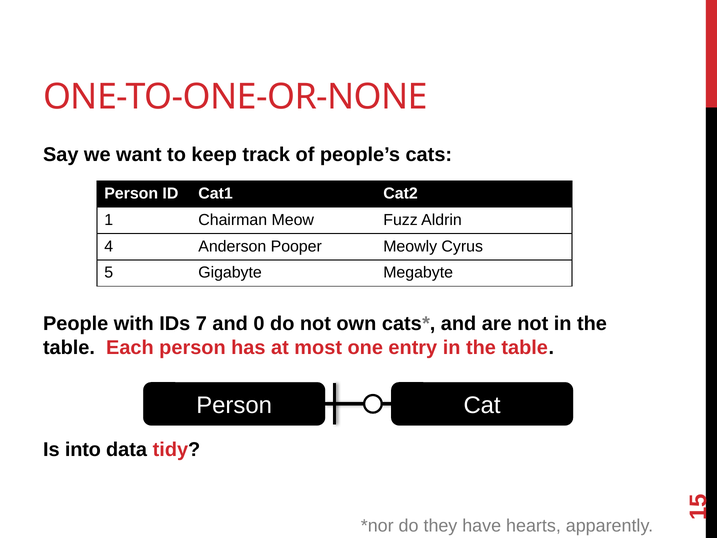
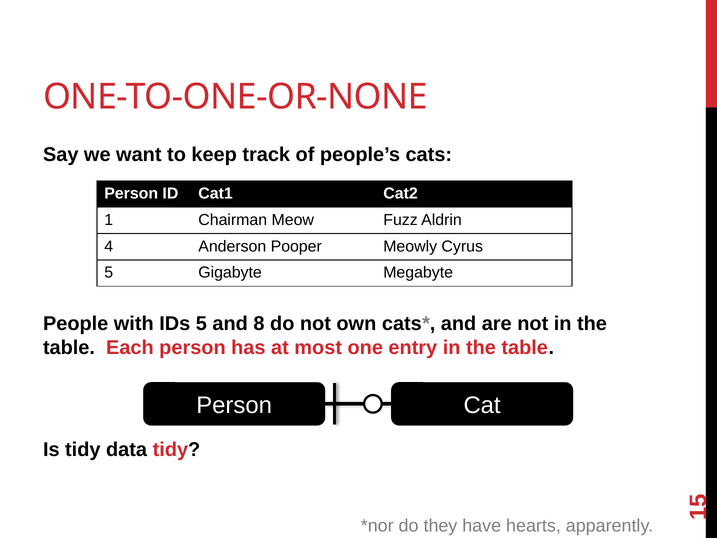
IDs 7: 7 -> 5 (201, 324)
0: 0 -> 8 (259, 324)
Is into: into -> tidy (83, 449)
